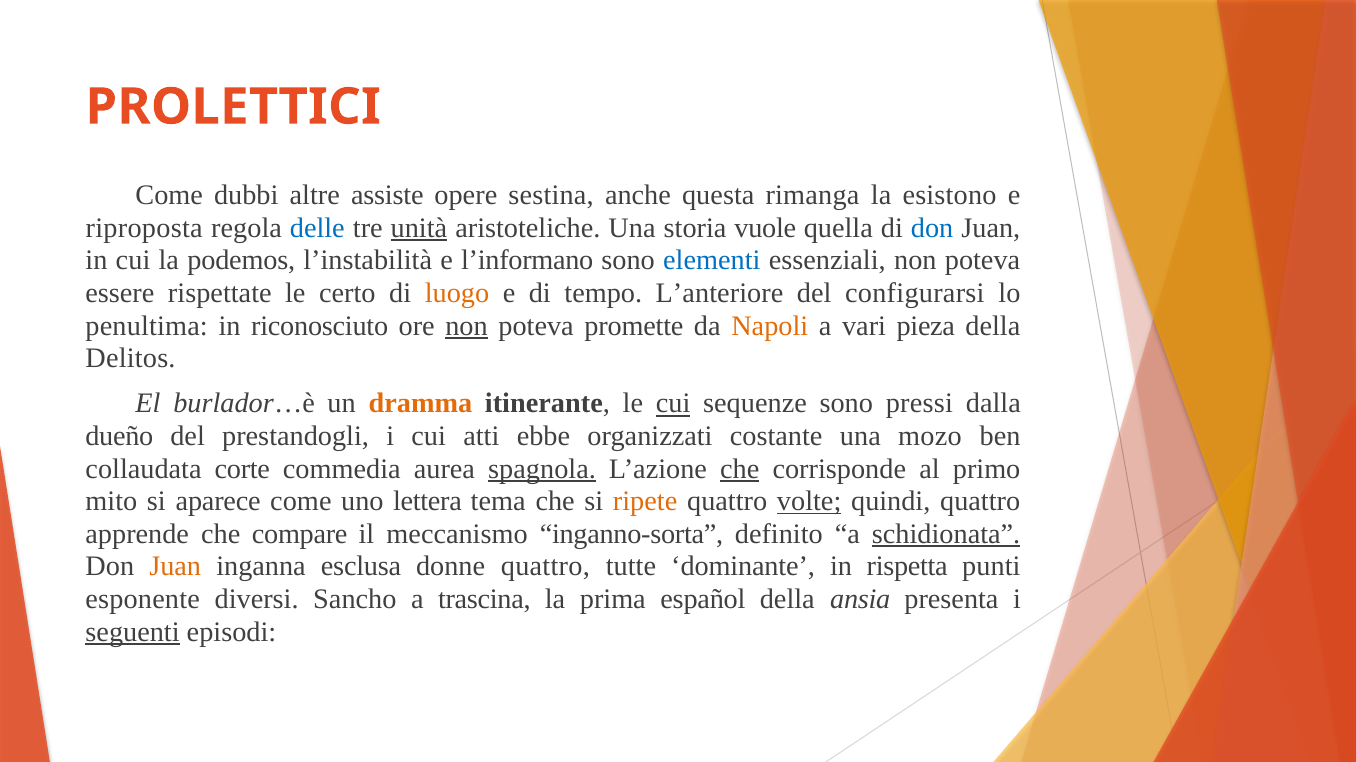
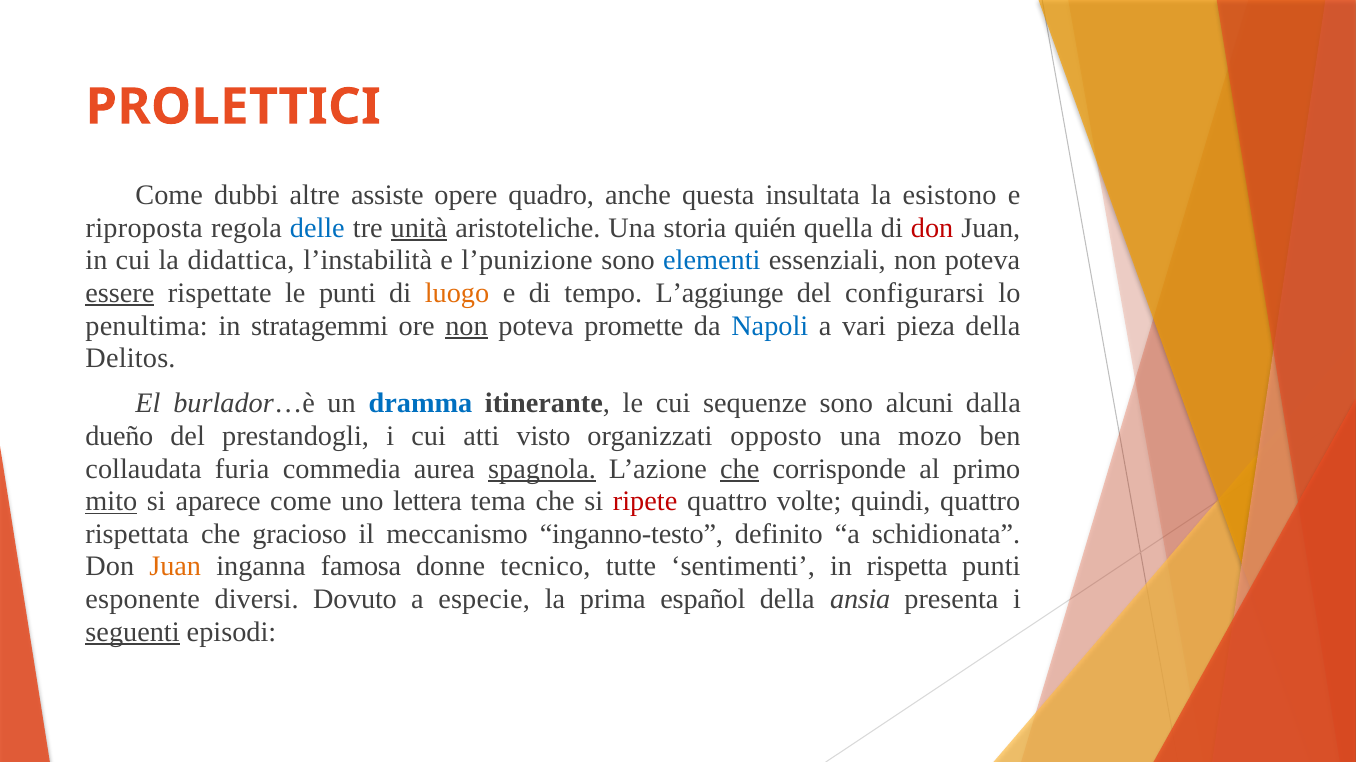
sestina: sestina -> quadro (551, 196)
rimanga: rimanga -> insultata (813, 196)
vuole: vuole -> quién (765, 228)
don colour: blue -> red (932, 228)
podemos: podemos -> didattica (241, 261)
l’informano: l’informano -> l’punizione (527, 261)
essere underline: none -> present (120, 293)
le certo: certo -> punti (347, 293)
L’anteriore: L’anteriore -> L’aggiunge (720, 293)
riconosciuto: riconosciuto -> stratagemmi (320, 326)
Napoli colour: orange -> blue (770, 326)
dramma colour: orange -> blue (420, 404)
cui underline: present -> none (673, 404)
pressi: pressi -> alcuni (920, 404)
ebbe: ebbe -> visto (544, 437)
costante: costante -> opposto (776, 437)
corte: corte -> furia (242, 469)
mito underline: none -> present (111, 502)
ripete colour: orange -> red (645, 502)
volte underline: present -> none (809, 502)
apprende: apprende -> rispettata (137, 535)
compare: compare -> gracioso (300, 535)
inganno-sorta: inganno-sorta -> inganno-testo (631, 535)
schidionata underline: present -> none (946, 535)
esclusa: esclusa -> famosa (361, 567)
donne quattro: quattro -> tecnico (545, 567)
dominante: dominante -> sentimenti (743, 567)
Sancho: Sancho -> Dovuto (355, 600)
trascina: trascina -> especie (484, 600)
